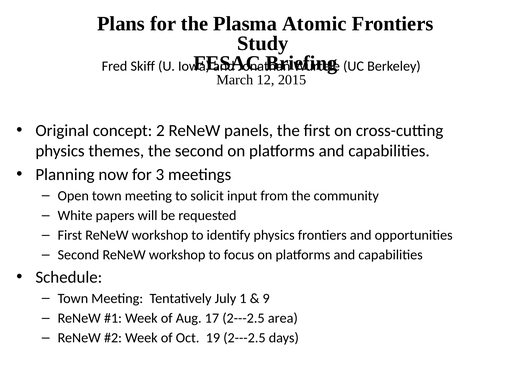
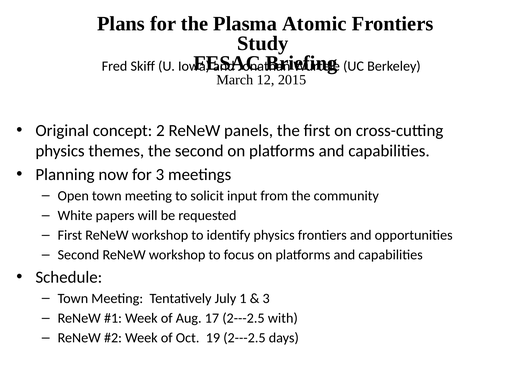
9: 9 -> 3 (266, 298)
area: area -> with (283, 318)
